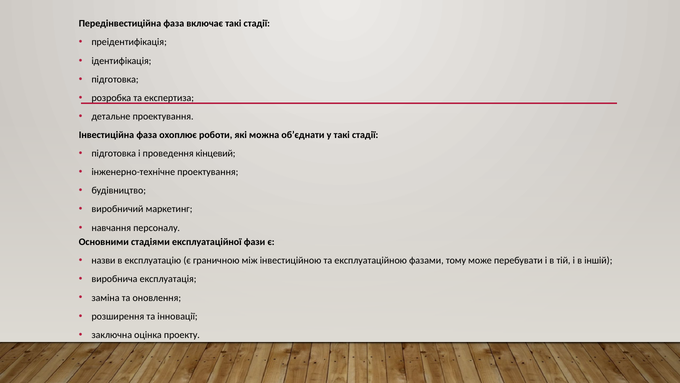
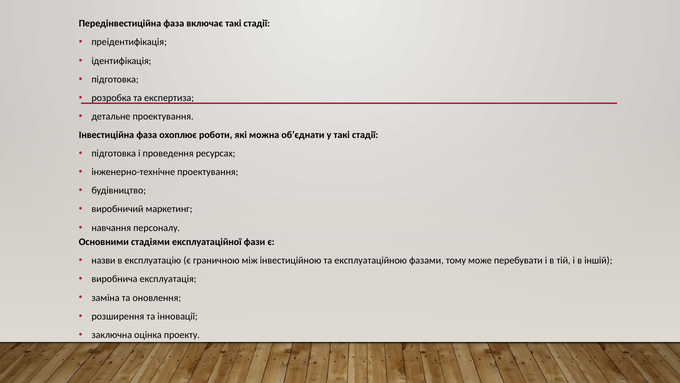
кінцевий: кінцевий -> ресурсах (216, 153)
